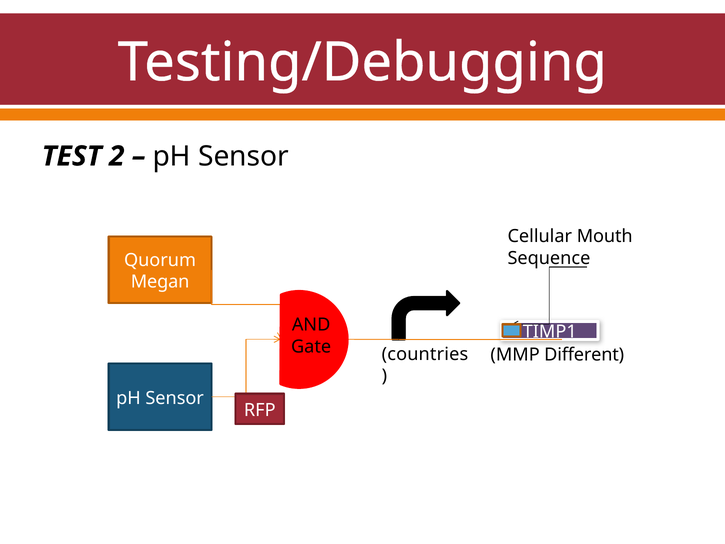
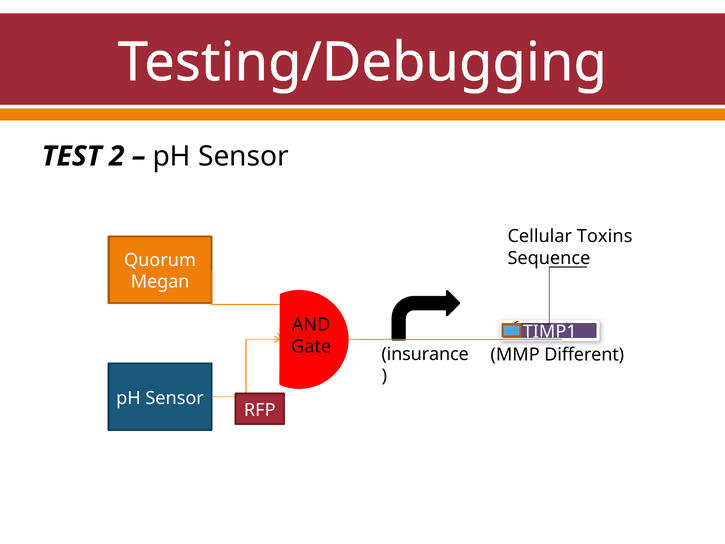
Mouth: Mouth -> Toxins (605, 236)
countries: countries -> insurance (425, 354)
